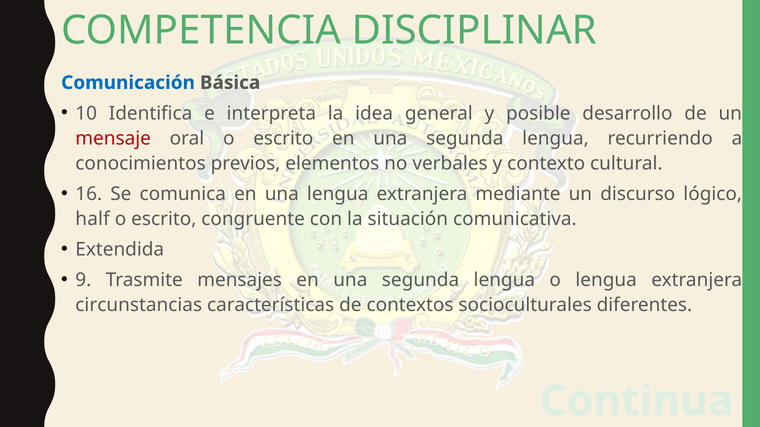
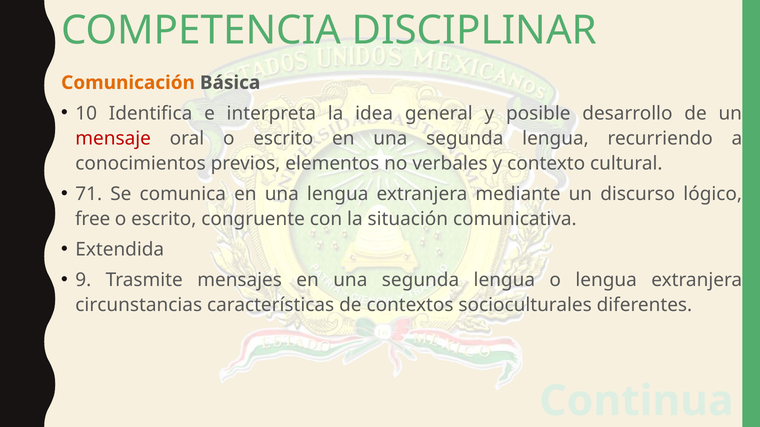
Comunicación colour: blue -> orange (128, 83)
16: 16 -> 71 (89, 194)
half: half -> free (93, 219)
